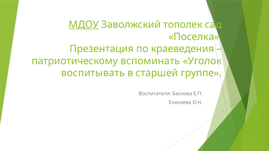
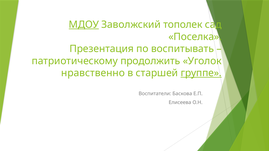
краеведения: краеведения -> воспитывать (183, 49)
вспоминать: вспоминать -> продолжить (150, 61)
воспитывать: воспитывать -> нравственно (93, 73)
группе underline: none -> present (201, 73)
